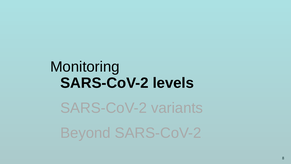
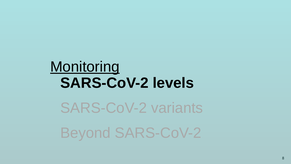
Monitoring underline: none -> present (85, 67)
